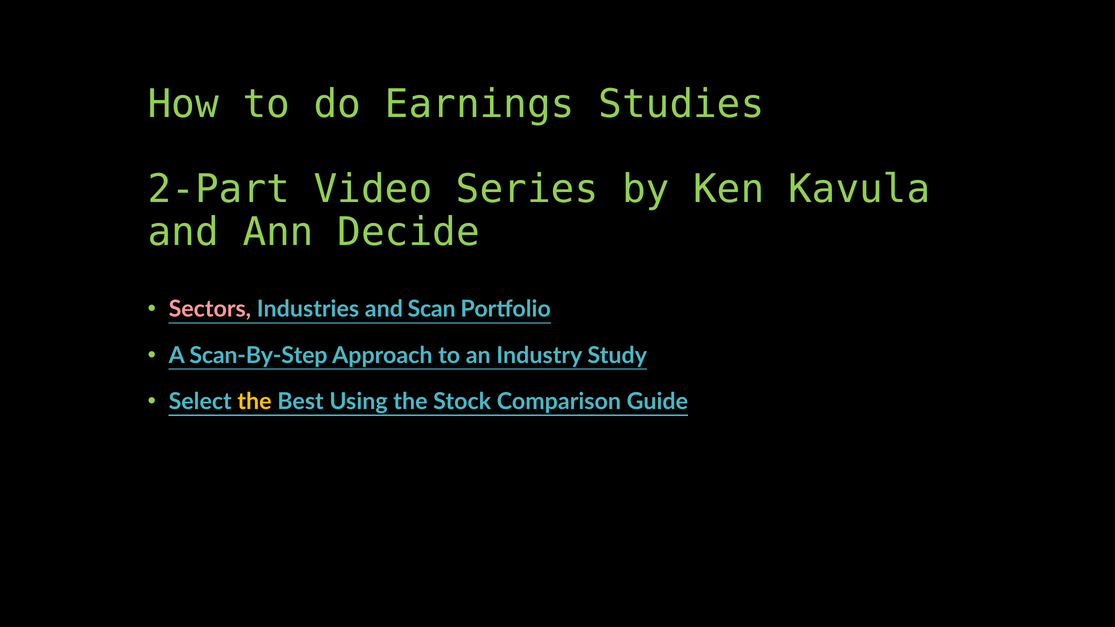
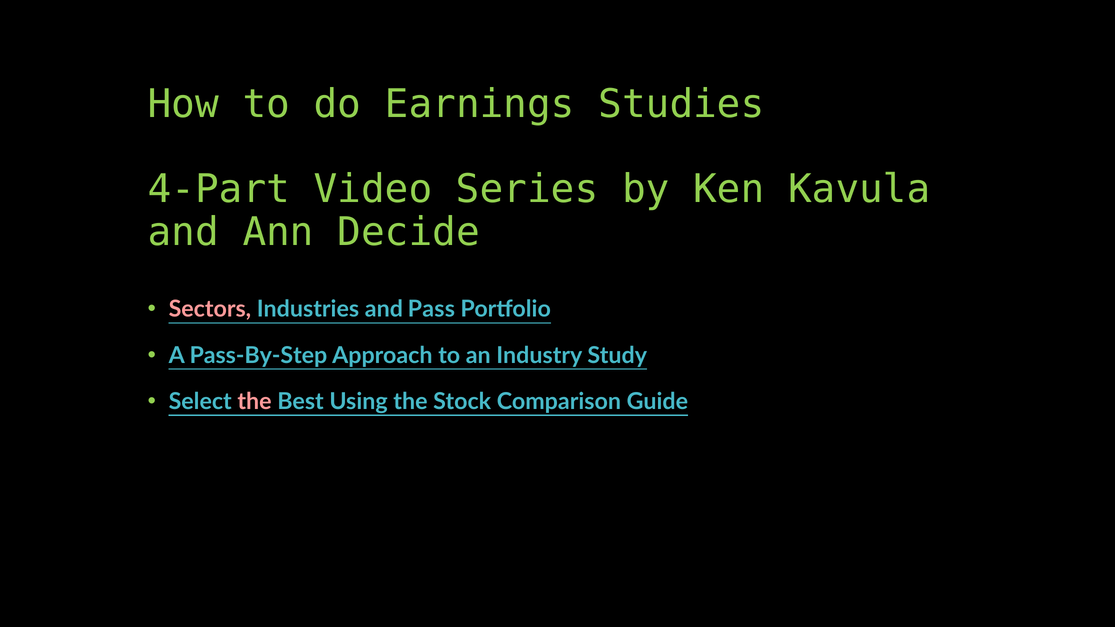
2-Part: 2-Part -> 4-Part (219, 189)
Scan: Scan -> Pass (431, 309)
Scan-By-Step: Scan-By-Step -> Pass-By-Step (258, 356)
the colour: yellow -> pink (255, 402)
